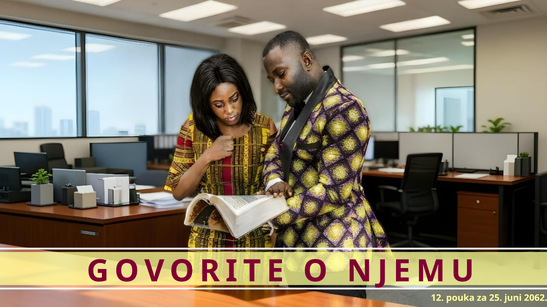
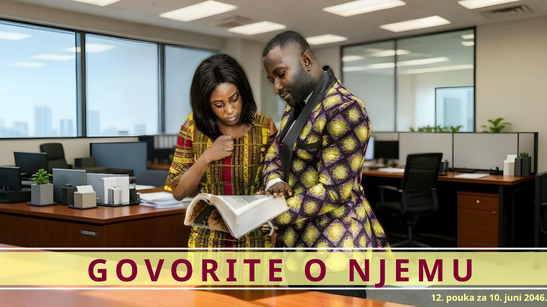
25: 25 -> 10 (496, 298)
2062: 2062 -> 2046 (536, 298)
